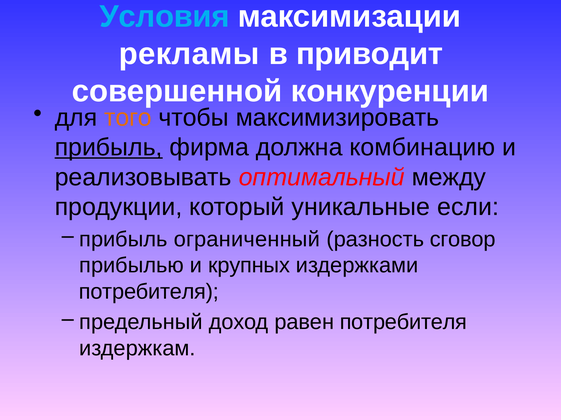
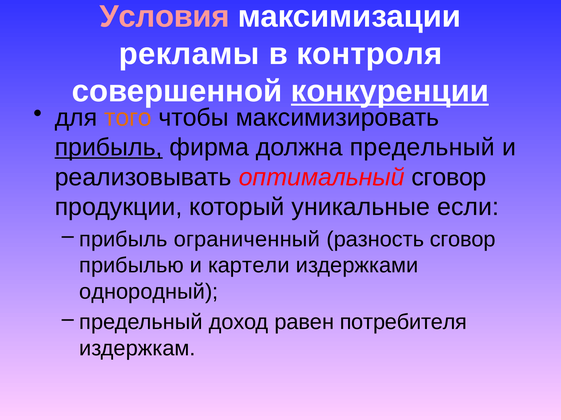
Условия colour: light blue -> pink (165, 17)
приводит: приводит -> контроля (369, 54)
конкуренции underline: none -> present (390, 91)
должна комбинацию: комбинацию -> предельный (422, 148)
оптимальный между: между -> сговор (449, 178)
крупных: крупных -> картели (249, 266)
потребителя: потребителя -> однородный (149, 292)
